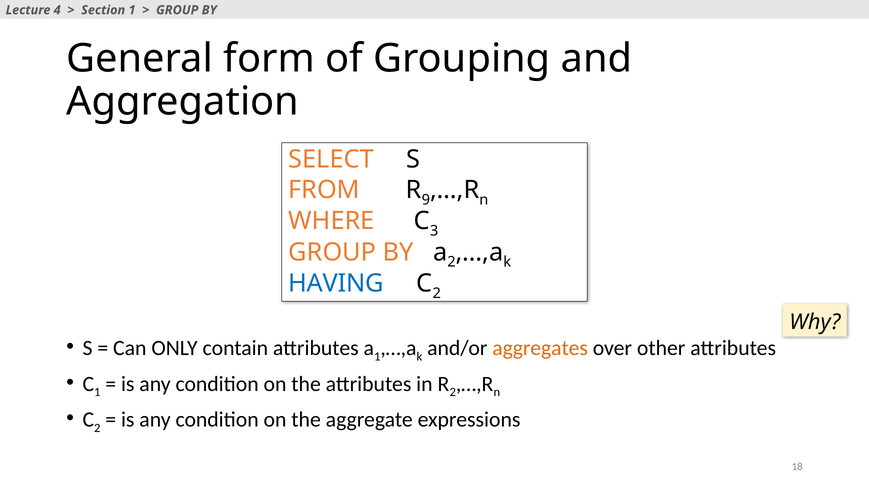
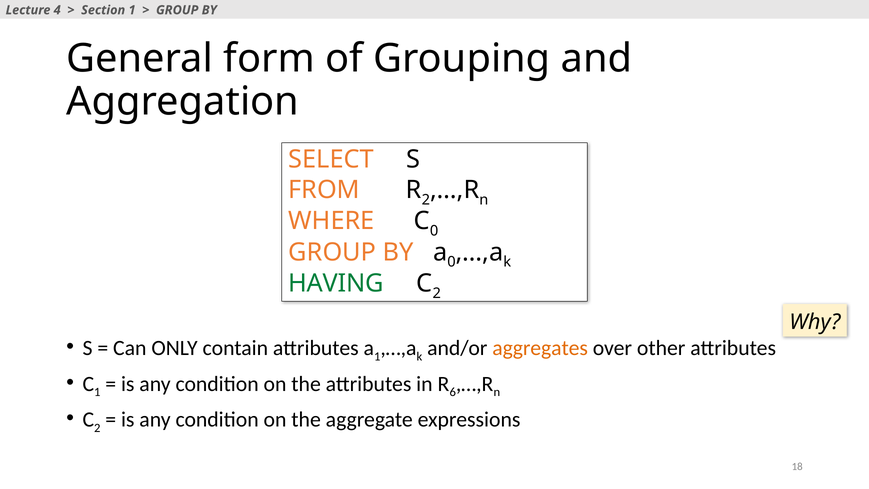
9: 9 -> 2 (426, 200)
3: 3 -> 0 (434, 231)
2: 2 -> 0 (452, 262)
HAVING colour: blue -> green (336, 283)
2: 2 -> 6 (453, 392)
